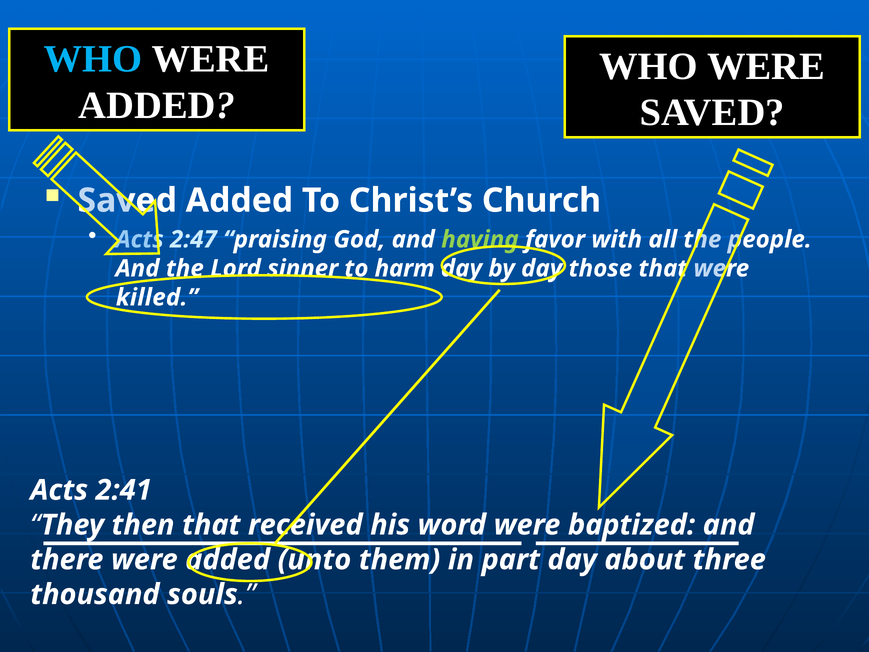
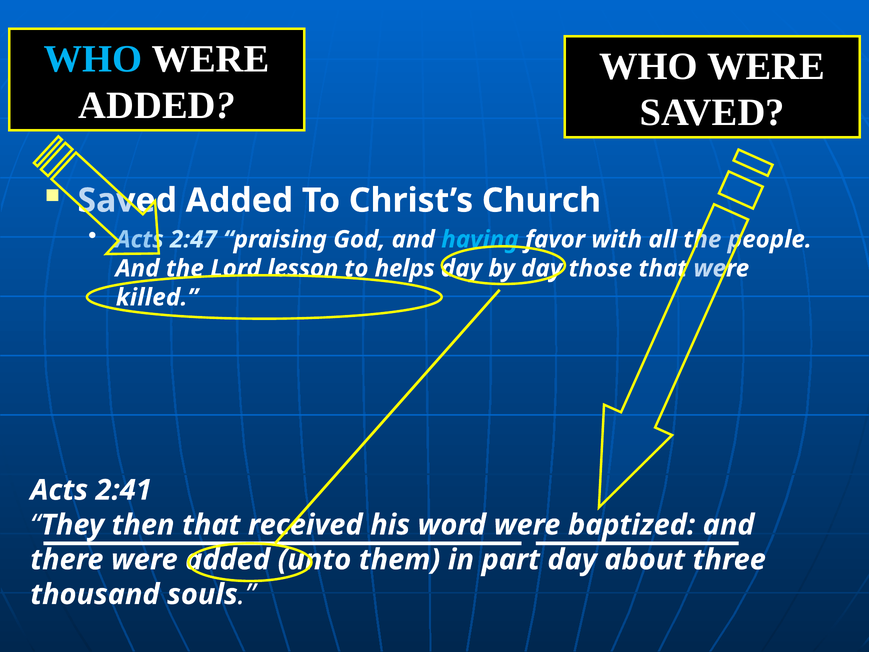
having colour: light green -> light blue (480, 239)
sinner: sinner -> lesson (303, 268)
harm: harm -> helps (405, 268)
